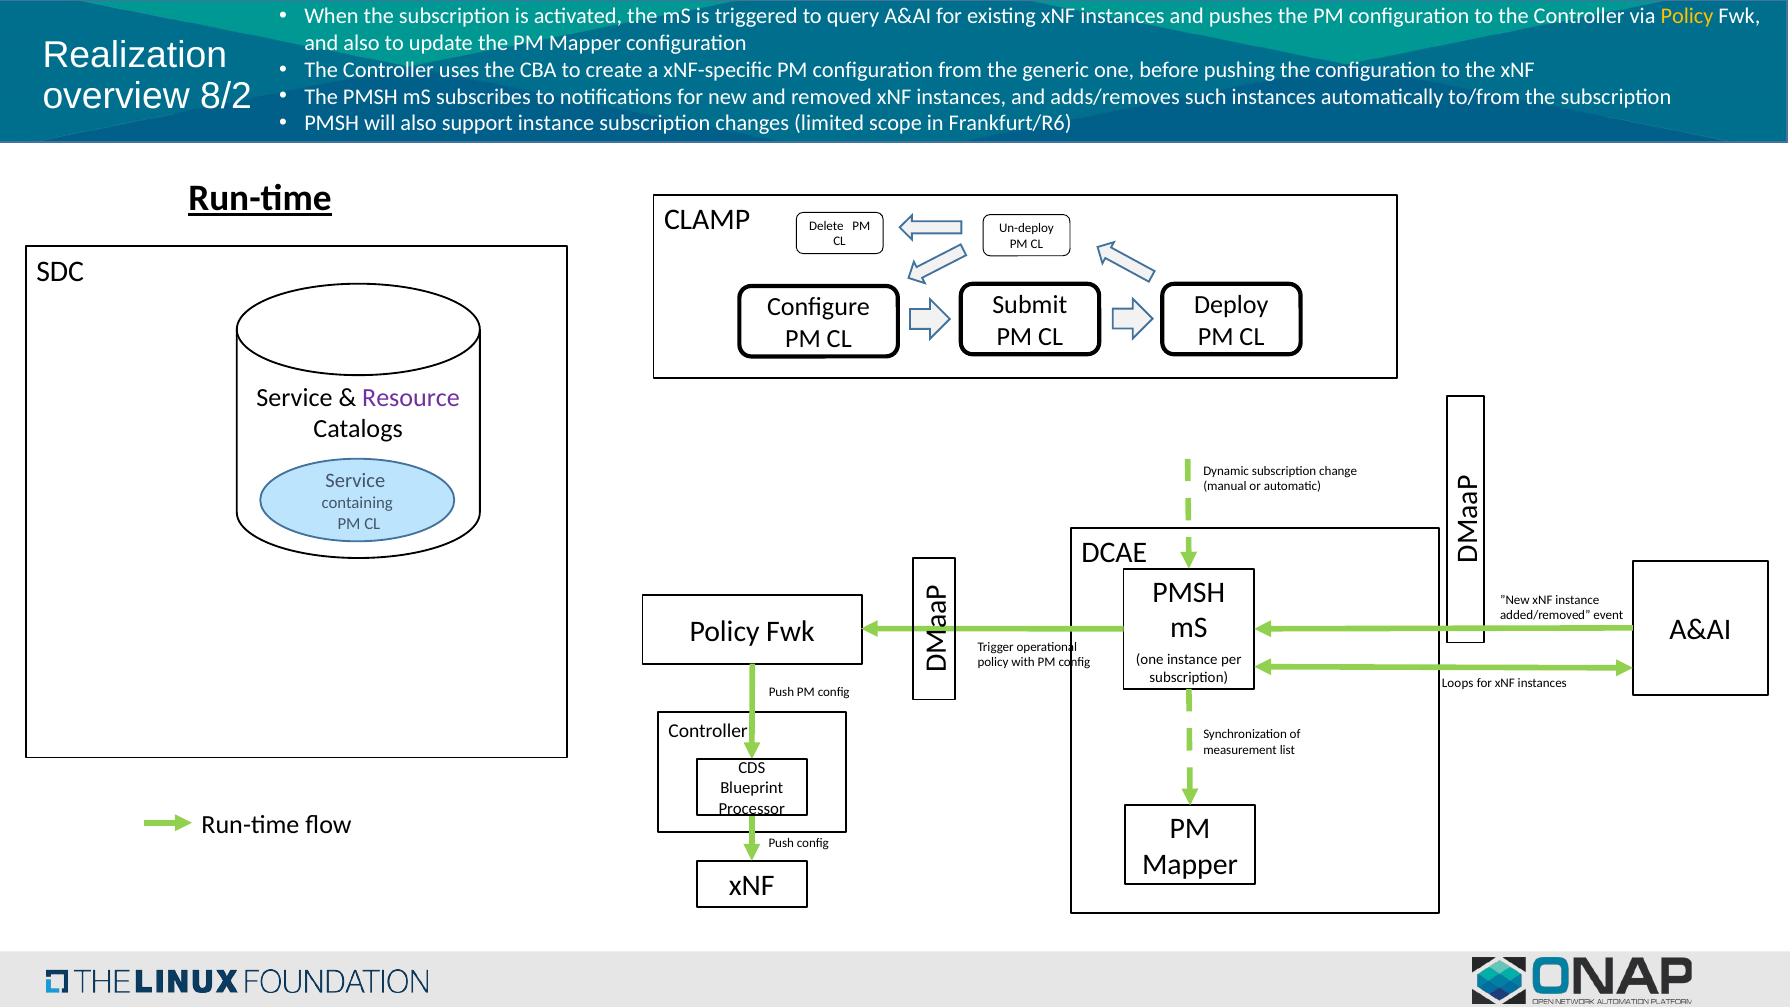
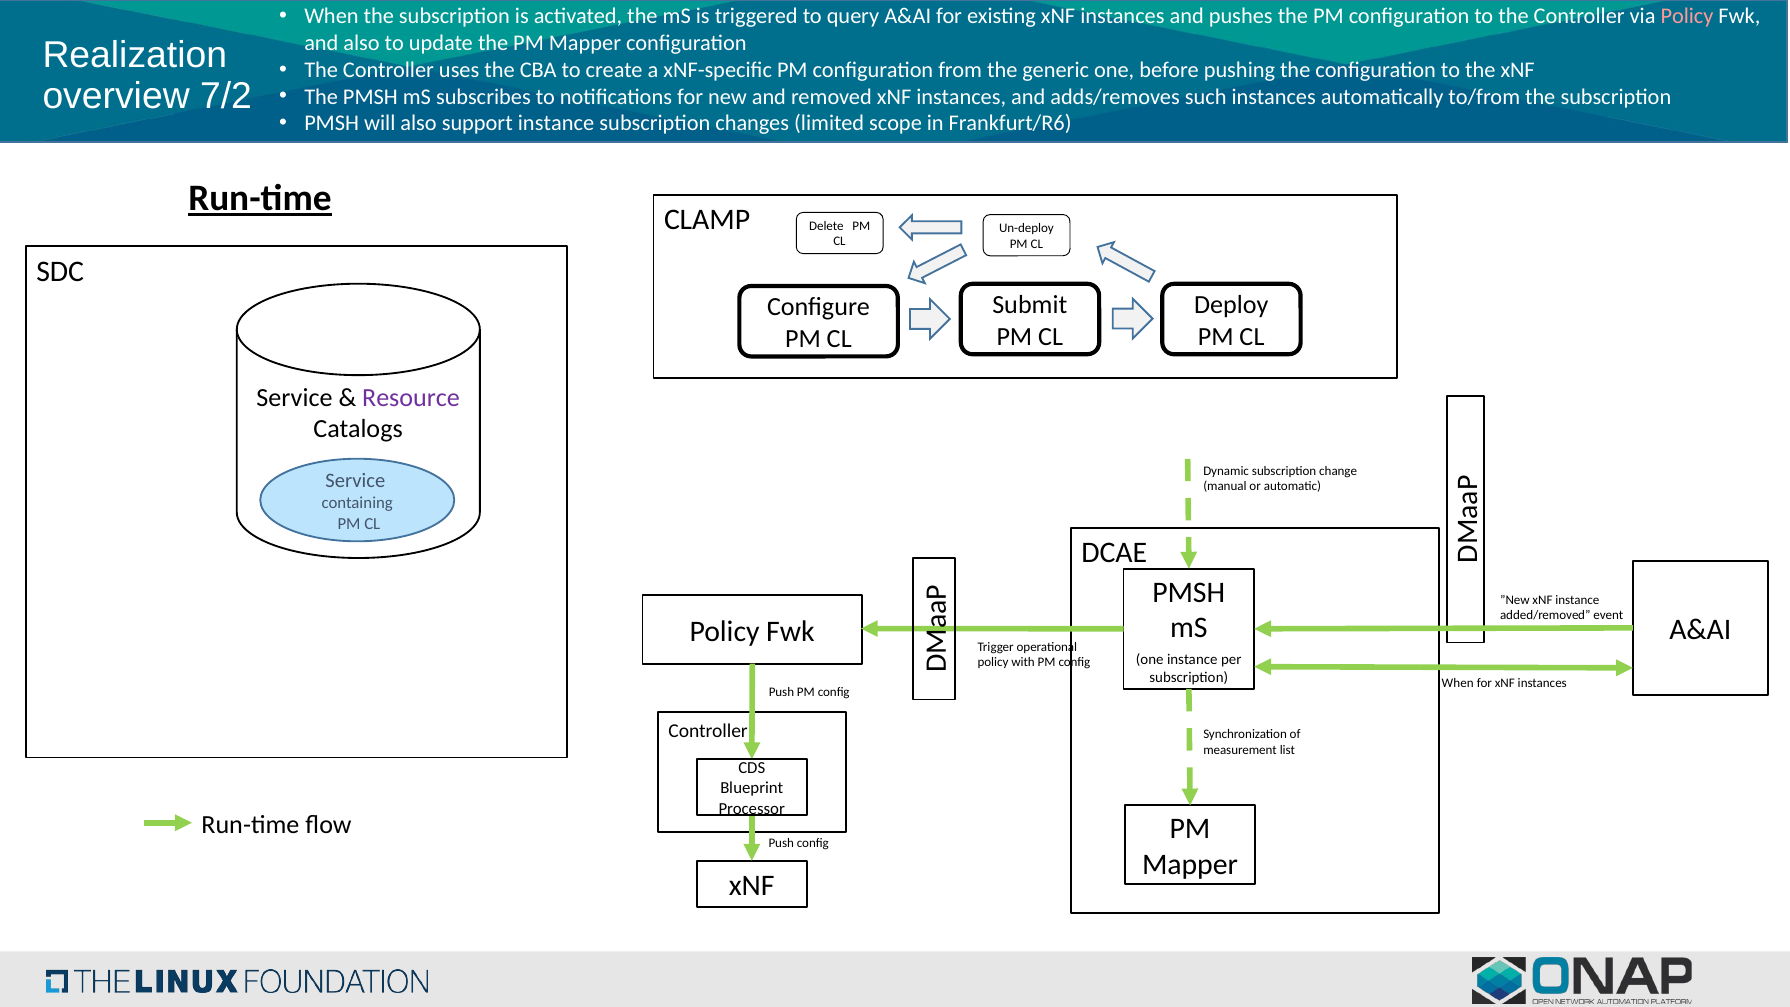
Policy colour: yellow -> pink (1687, 16)
8/2: 8/2 -> 7/2 (226, 96)
Loops: Loops -> When (1458, 683)
